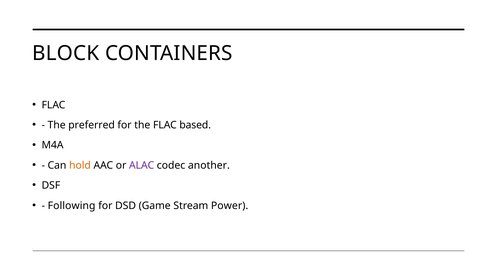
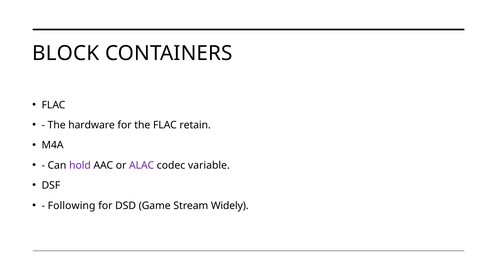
preferred: preferred -> hardware (92, 125)
based: based -> retain (195, 125)
hold colour: orange -> purple (80, 165)
another: another -> variable (209, 165)
Power: Power -> Widely (230, 205)
